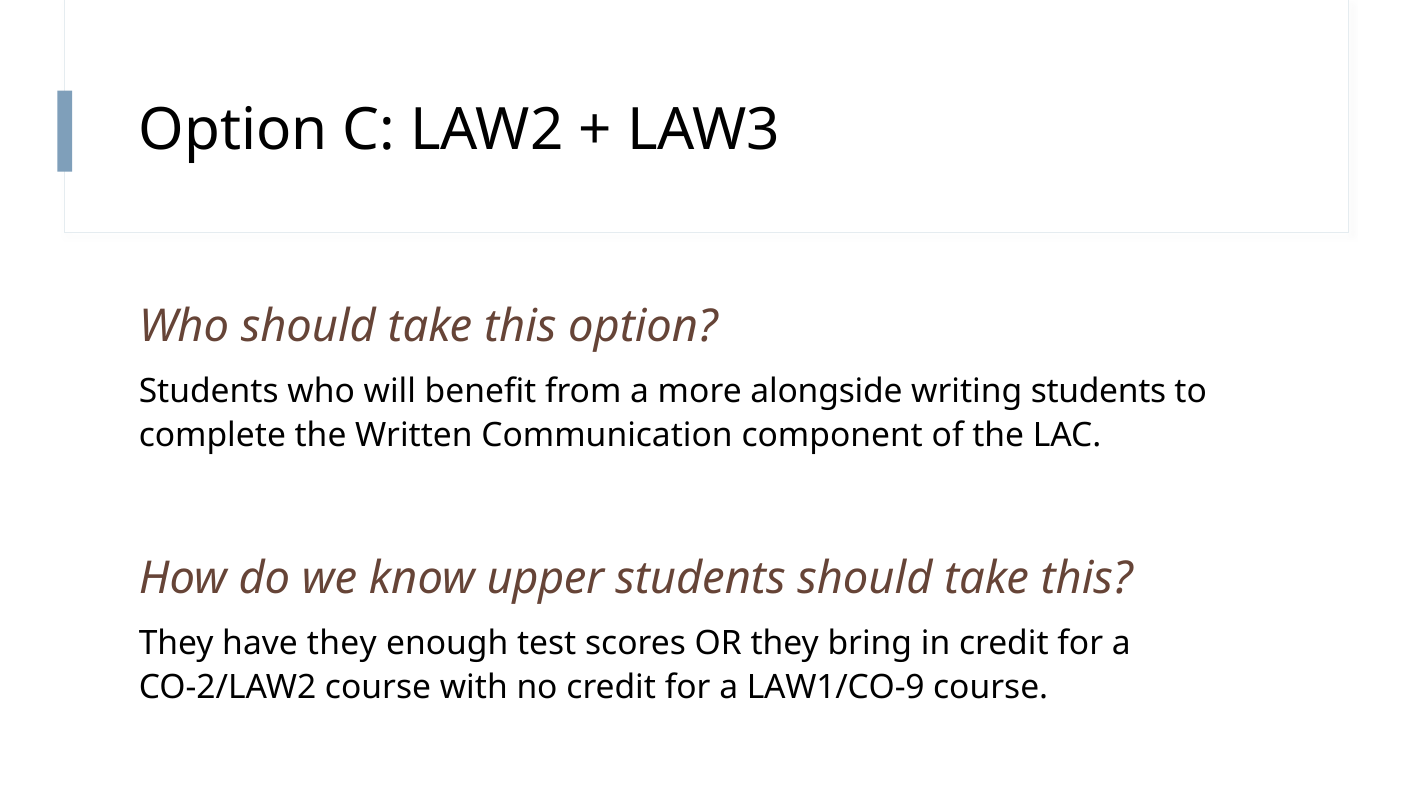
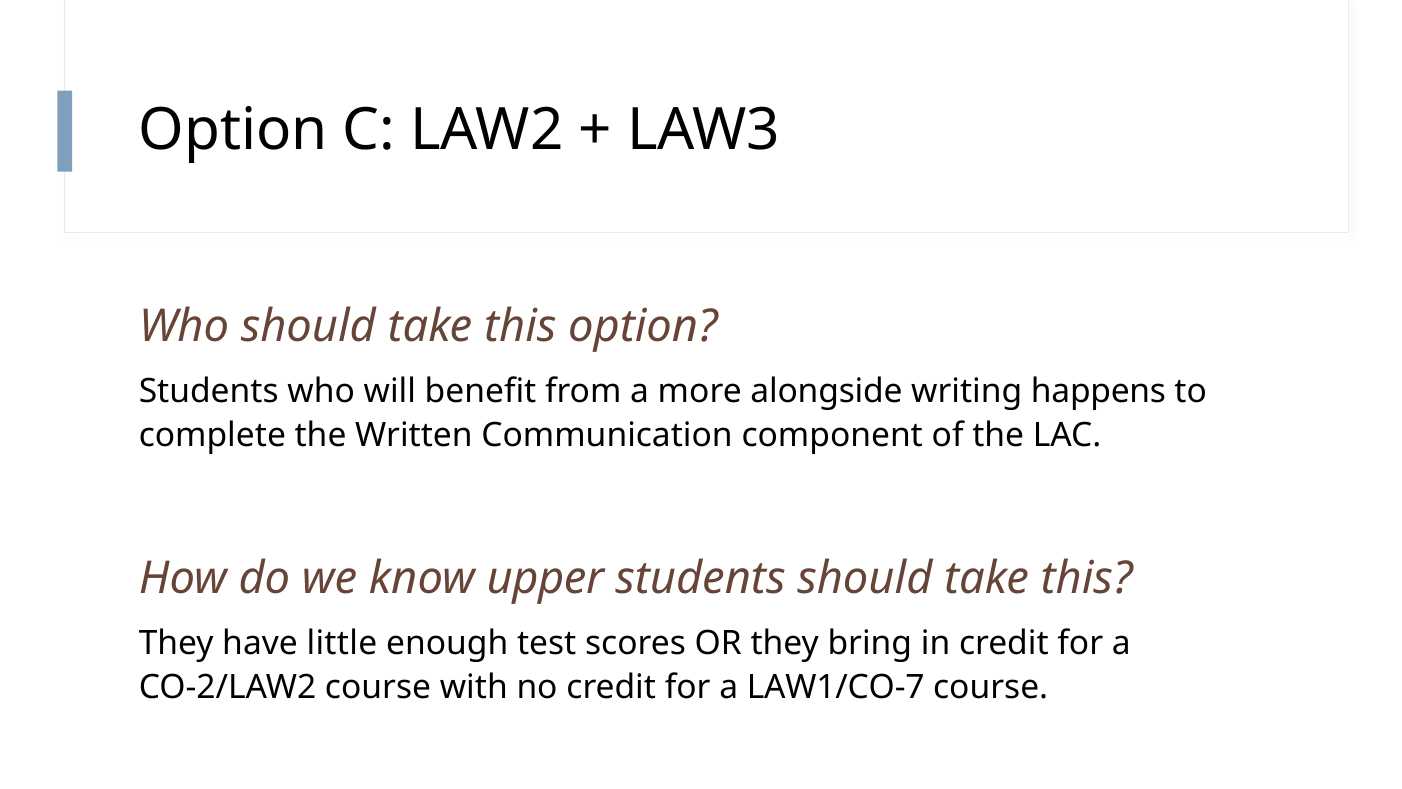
writing students: students -> happens (1099, 391)
have they: they -> little (342, 643)
LAW1/CO-9: LAW1/CO-9 -> LAW1/CO-7 (836, 687)
